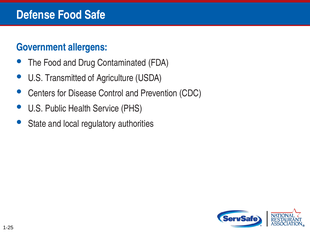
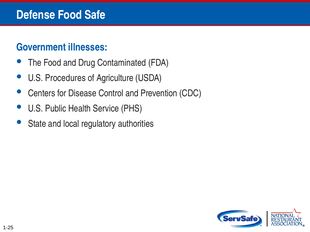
allergens: allergens -> illnesses (88, 47)
Transmitted: Transmitted -> Procedures (65, 78)
